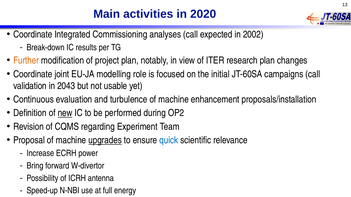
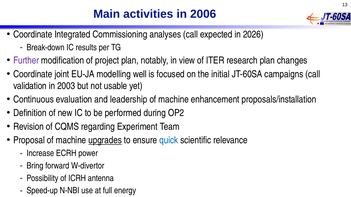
2020: 2020 -> 2006 (203, 14)
2002: 2002 -> 2026 (253, 34)
Further colour: orange -> purple (26, 61)
role: role -> well (140, 74)
2043: 2043 -> 2003 (66, 86)
turbulence: turbulence -> leadership (129, 100)
new underline: present -> none (65, 113)
